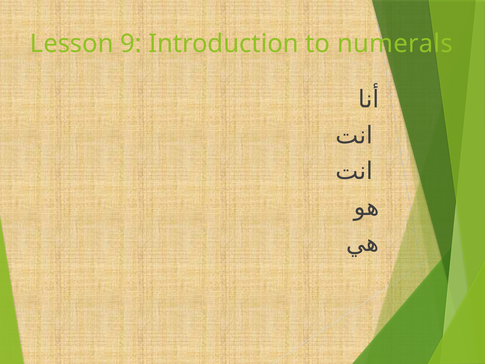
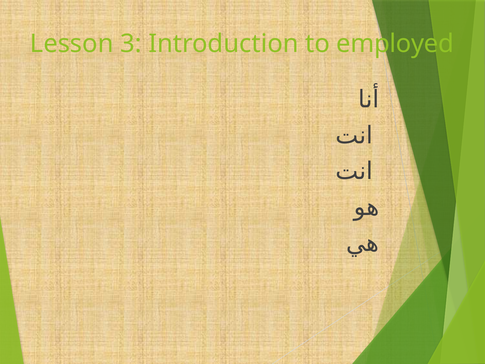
9: 9 -> 3 (131, 44)
numerals: numerals -> employed (395, 44)
